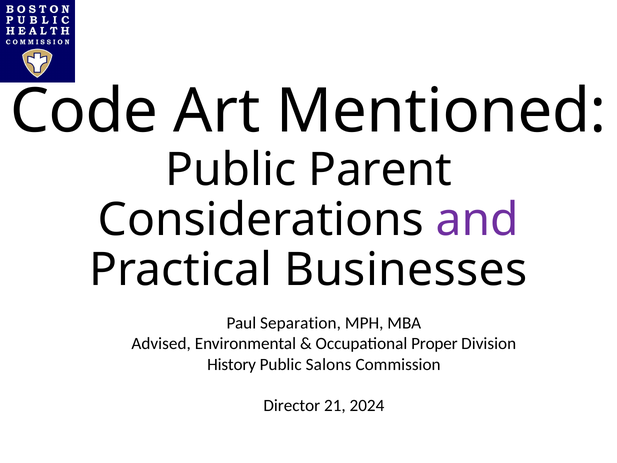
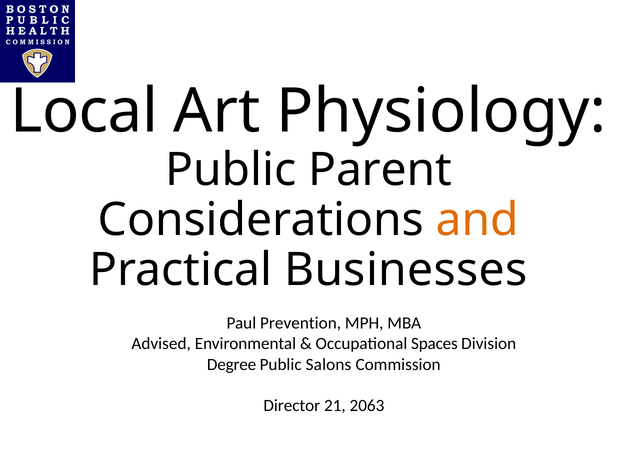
Code: Code -> Local (84, 112)
Mentioned: Mentioned -> Physiology (441, 112)
and colour: purple -> orange (477, 220)
Separation: Separation -> Prevention (301, 323)
Proper: Proper -> Spaces (434, 344)
History: History -> Degree (232, 364)
2024: 2024 -> 2063 (367, 405)
